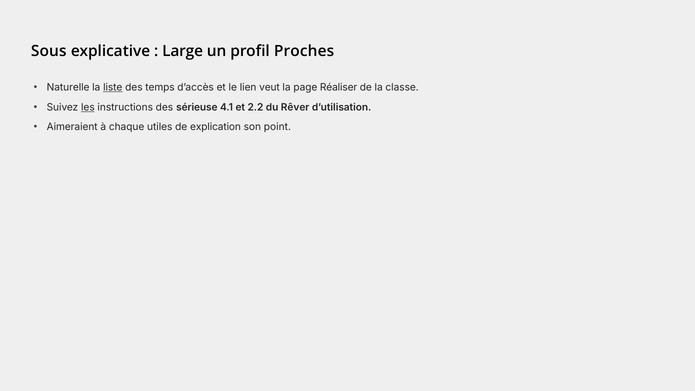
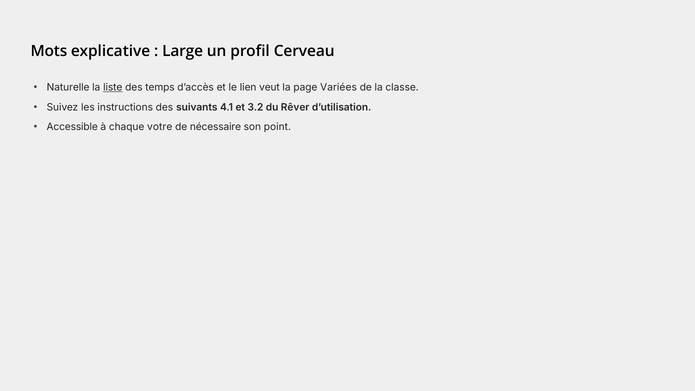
Sous: Sous -> Mots (49, 51)
Proches: Proches -> Cerveau (304, 51)
Réaliser: Réaliser -> Variées (339, 88)
les underline: present -> none (88, 107)
sérieuse: sérieuse -> suivants (197, 107)
2.2: 2.2 -> 3.2 (255, 107)
Aimeraient: Aimeraient -> Accessible (72, 127)
utiles: utiles -> votre (160, 127)
explication: explication -> nécessaire (216, 127)
